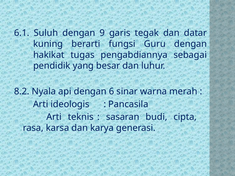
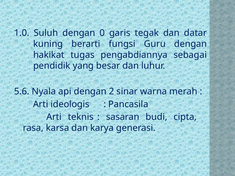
6.1: 6.1 -> 1.0 (22, 33)
9: 9 -> 0 (102, 33)
8.2: 8.2 -> 5.6 (22, 92)
6: 6 -> 2 (112, 92)
